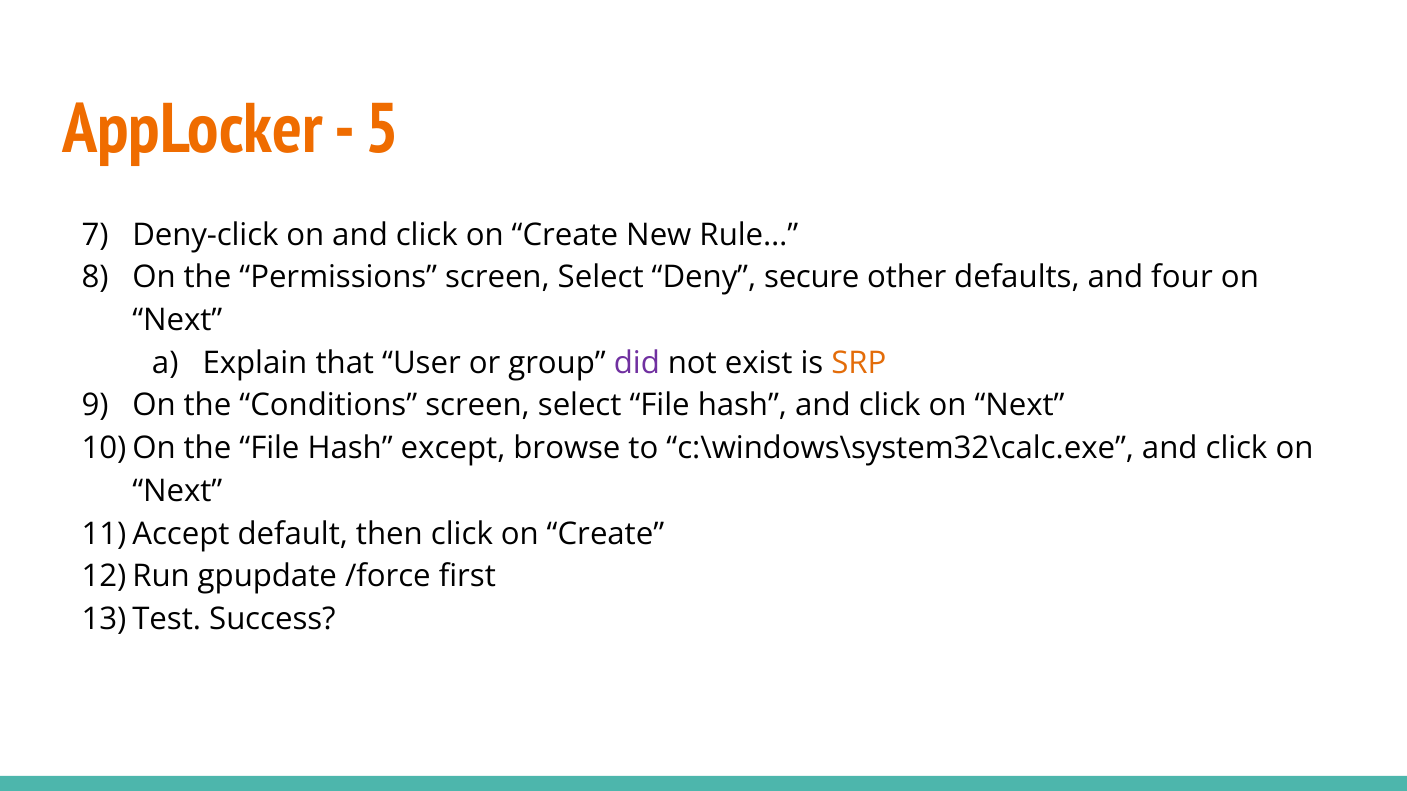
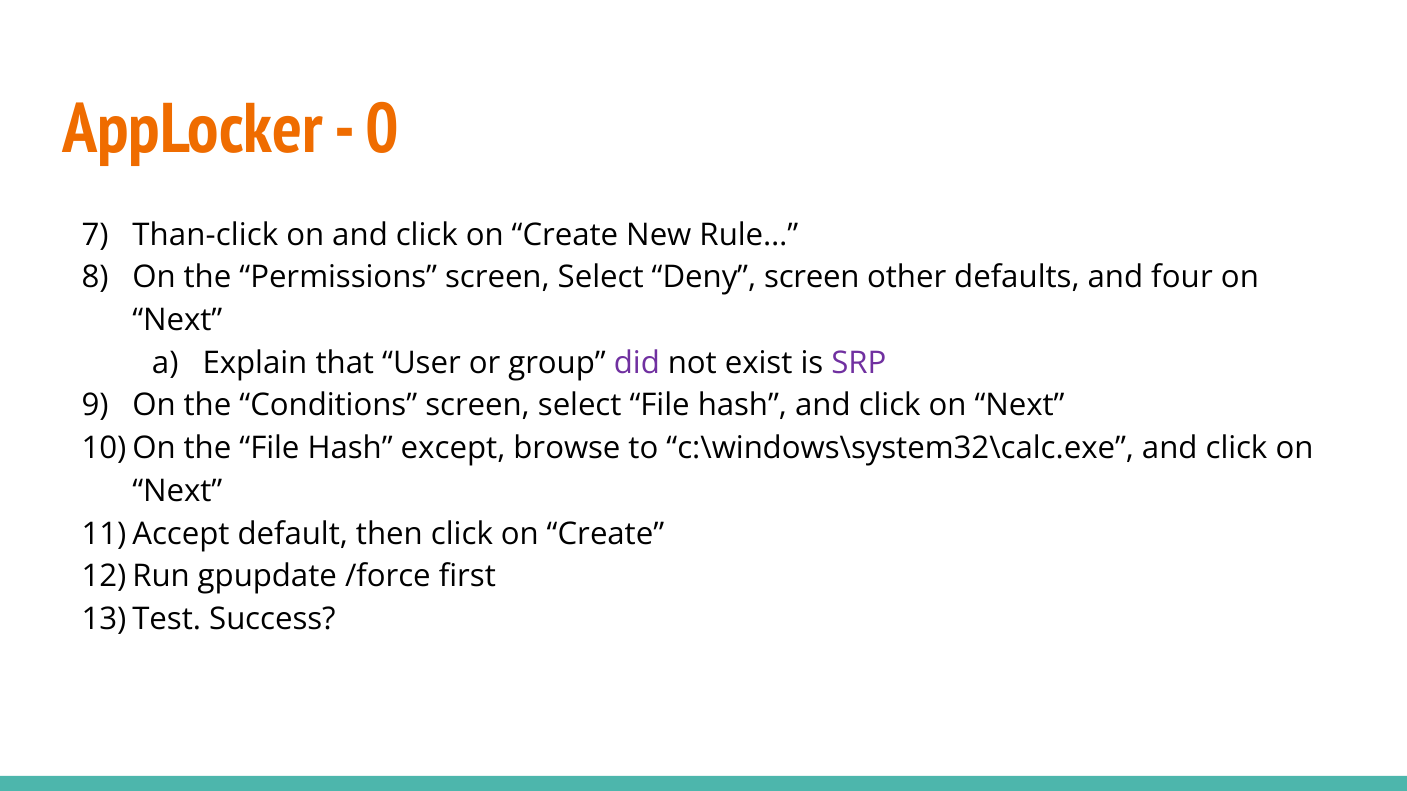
5: 5 -> 0 (382, 130)
Deny-click: Deny-click -> Than-click (205, 235)
Deny secure: secure -> screen (812, 278)
SRP colour: orange -> purple (859, 363)
